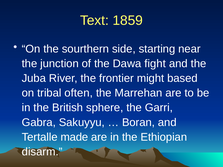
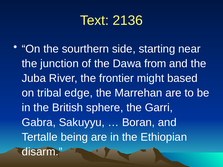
1859: 1859 -> 2136 (128, 20)
fight: fight -> from (155, 64)
often: often -> edge (79, 93)
made: made -> being (74, 137)
